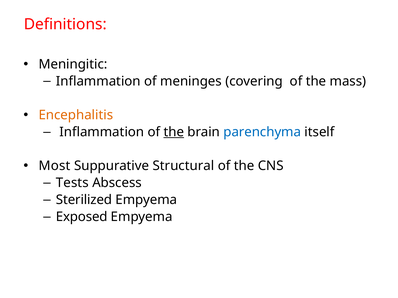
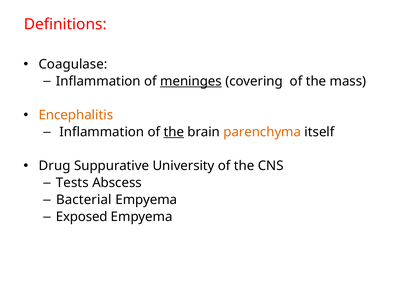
Meningitic: Meningitic -> Coagulase (73, 64)
meninges underline: none -> present (191, 81)
parenchyma colour: blue -> orange (262, 132)
Most: Most -> Drug (55, 166)
Structural: Structural -> University (184, 166)
Sterilized: Sterilized -> Bacterial (84, 200)
